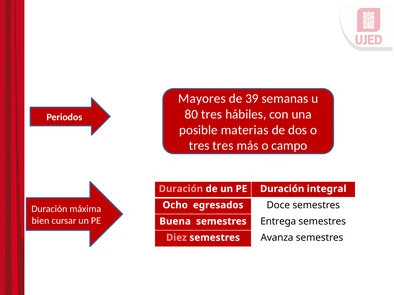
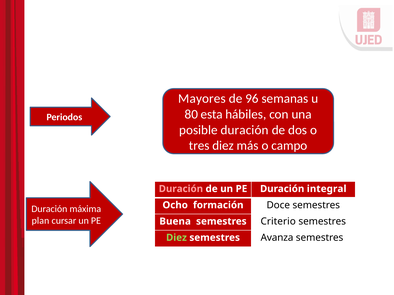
39: 39 -> 96 (252, 99)
80 tres: tres -> esta (212, 114)
posible materias: materias -> duración (245, 130)
tres tres: tres -> diez (223, 146)
egresados: egresados -> formación (218, 205)
bien: bien -> plan (40, 221)
Entrega: Entrega -> Criterio (278, 222)
Diez colour: pink -> light green (176, 238)
